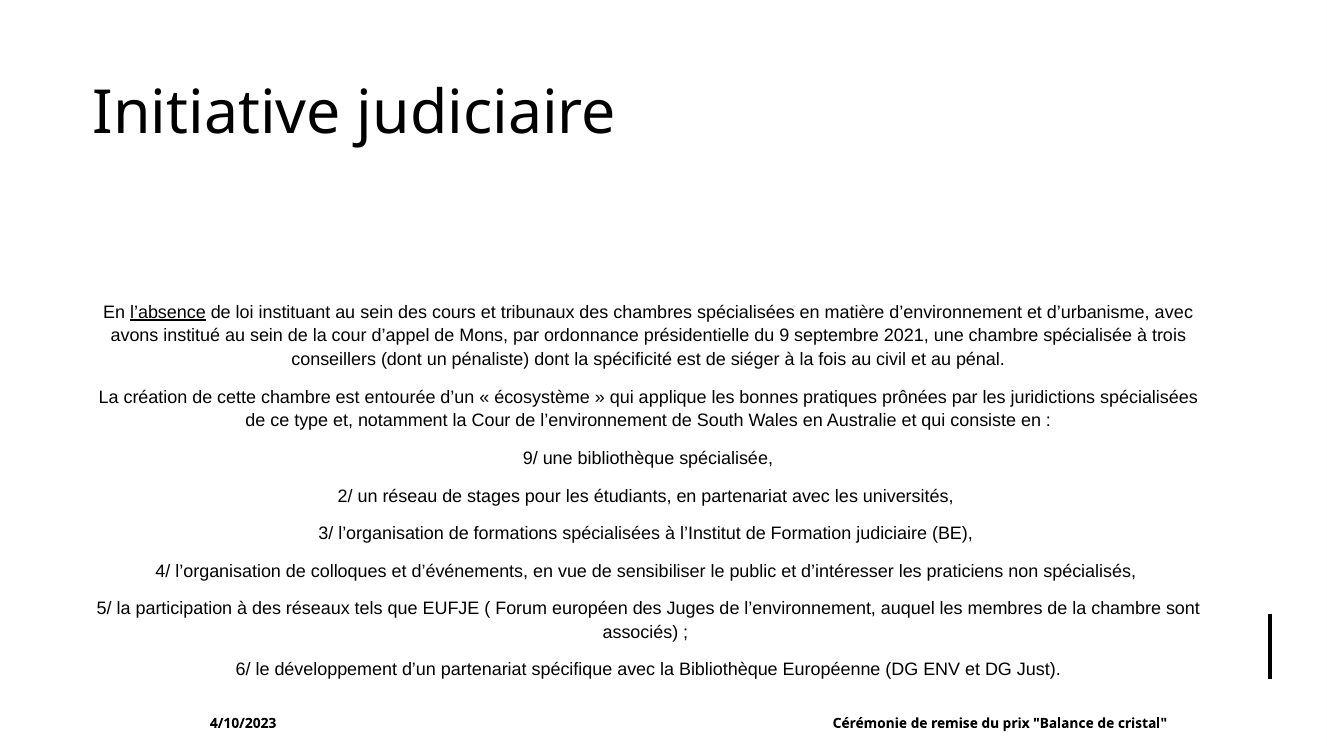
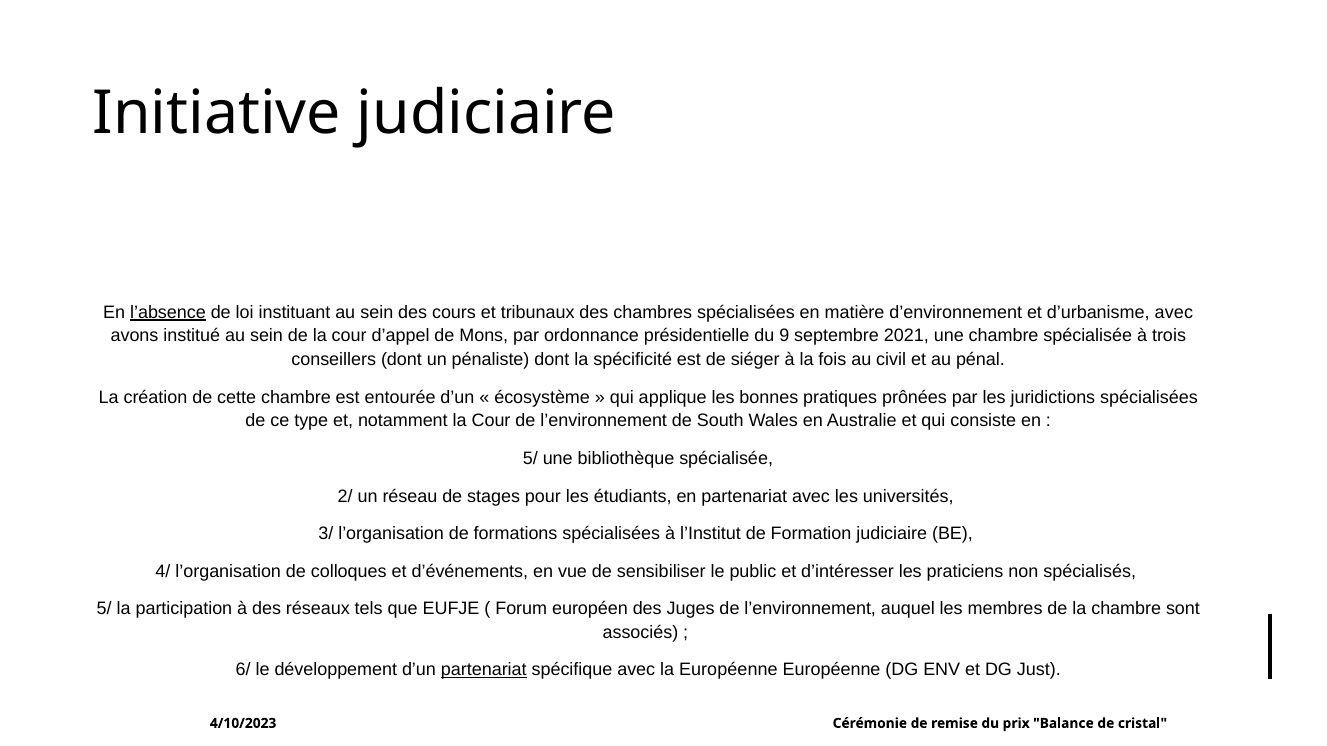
9/: 9/ -> 5/ (530, 459)
partenariat underline: none -> present (484, 670)
la Bibliothèque: Bibliothèque -> Européenne (728, 670)
